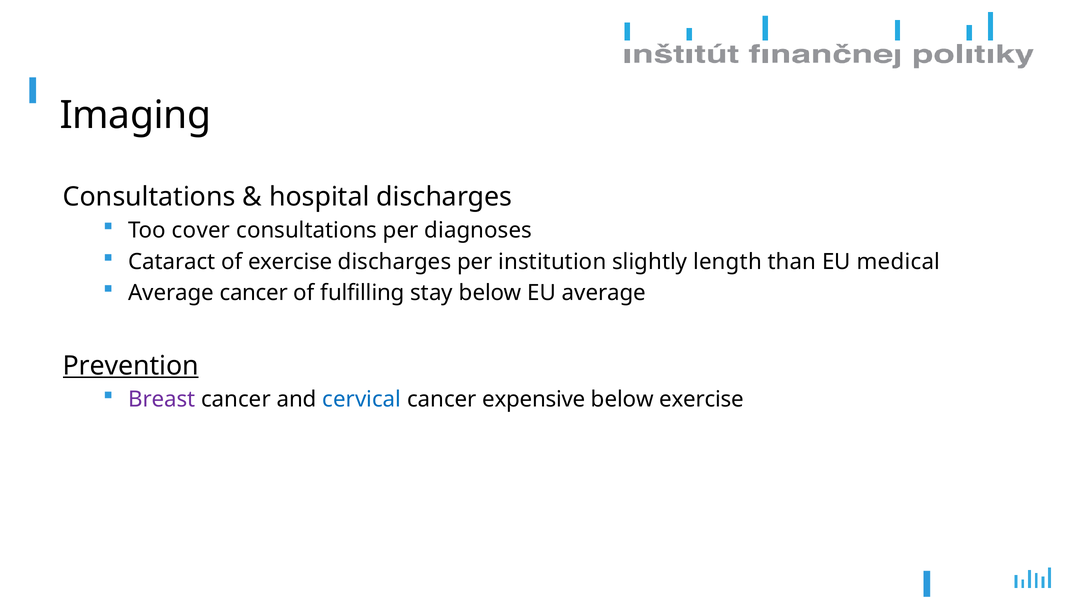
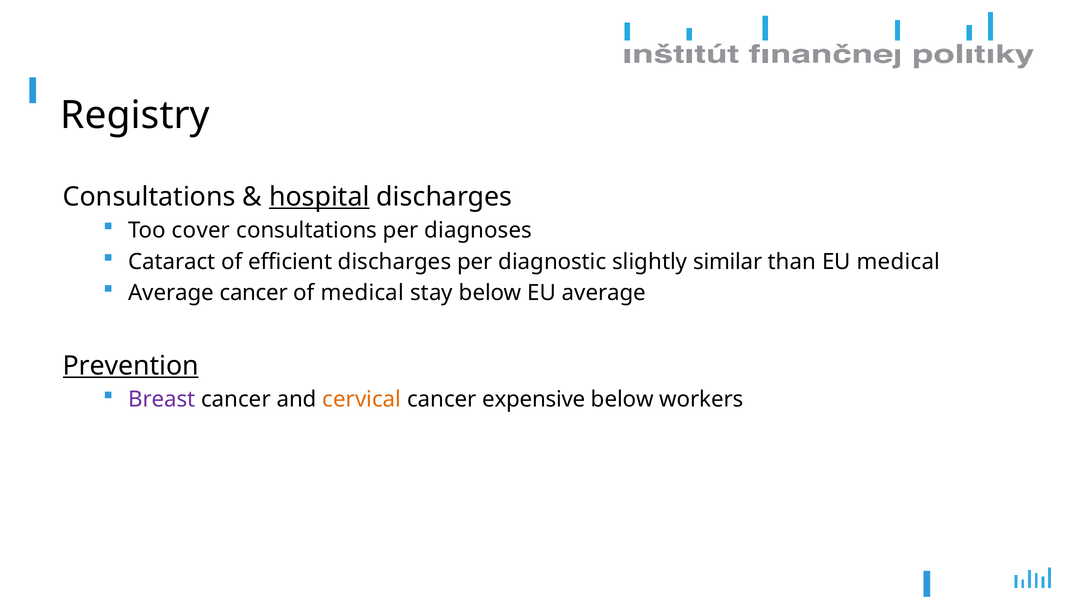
Imaging: Imaging -> Registry (135, 115)
hospital underline: none -> present (319, 197)
of exercise: exercise -> efficient (290, 262)
institution: institution -> diagnostic (552, 262)
length: length -> similar (728, 262)
of fulfilling: fulfilling -> medical (362, 293)
cervical colour: blue -> orange (362, 399)
below exercise: exercise -> workers (702, 399)
